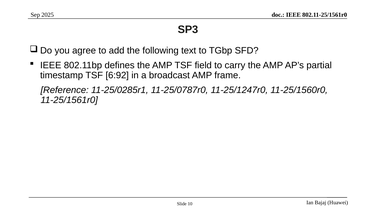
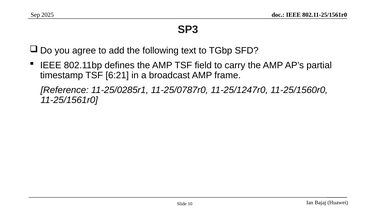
6:92: 6:92 -> 6:21 (117, 75)
